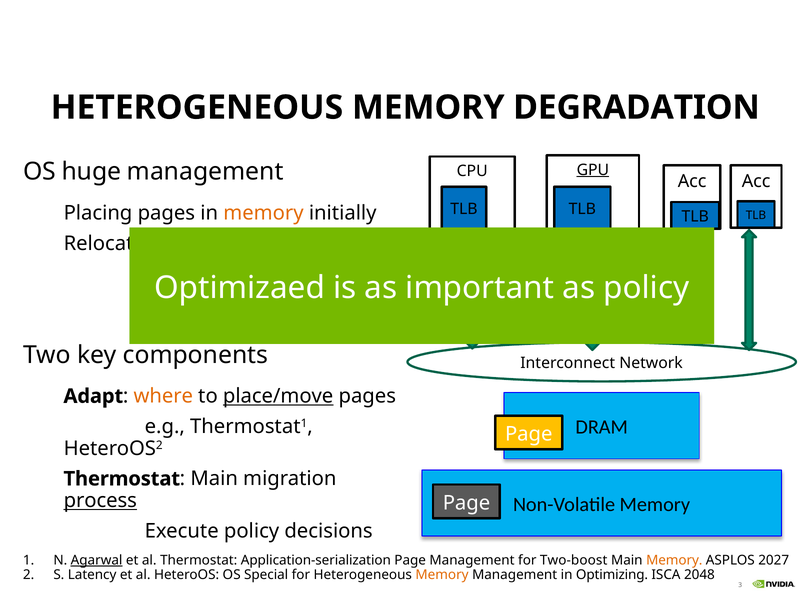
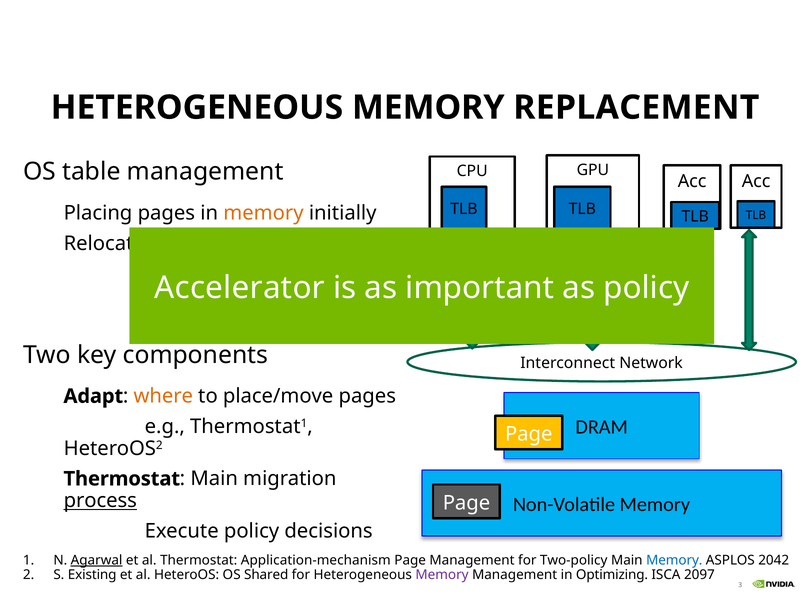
DEGRADATION: DEGRADATION -> REPLACEMENT (636, 108)
huge: huge -> table (91, 172)
GPU underline: present -> none (593, 170)
Optimizaed: Optimizaed -> Accelerator (240, 288)
place/move underline: present -> none (278, 396)
Application-serialization: Application-serialization -> Application-mechanism (316, 560)
Two-boost: Two-boost -> Two-policy (574, 560)
Memory colour: orange -> blue (674, 560)
2027: 2027 -> 2042 (774, 560)
Latency: Latency -> Existing (92, 575)
Special: Special -> Shared (266, 575)
Memory colour: orange -> purple (442, 575)
2048: 2048 -> 2097 (699, 575)
